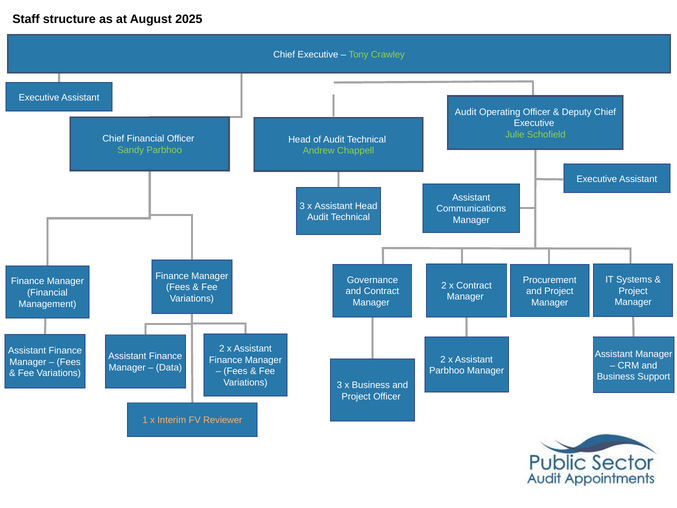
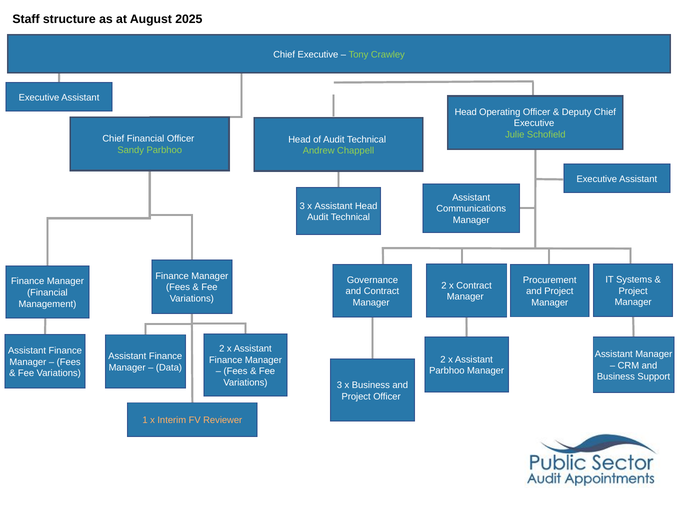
Audit: Audit -> Head (466, 112)
